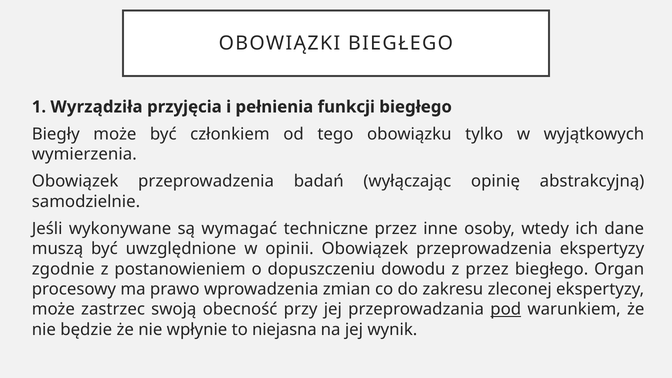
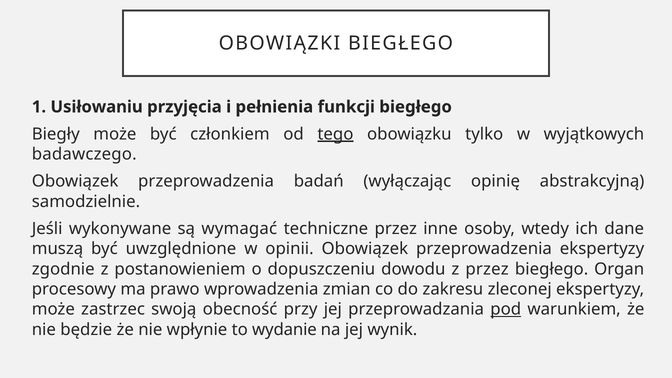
Wyrządziła: Wyrządziła -> Usiłowaniu (97, 107)
tego underline: none -> present (335, 134)
wymierzenia: wymierzenia -> badawczego (84, 154)
niejasna: niejasna -> wydanie (284, 329)
